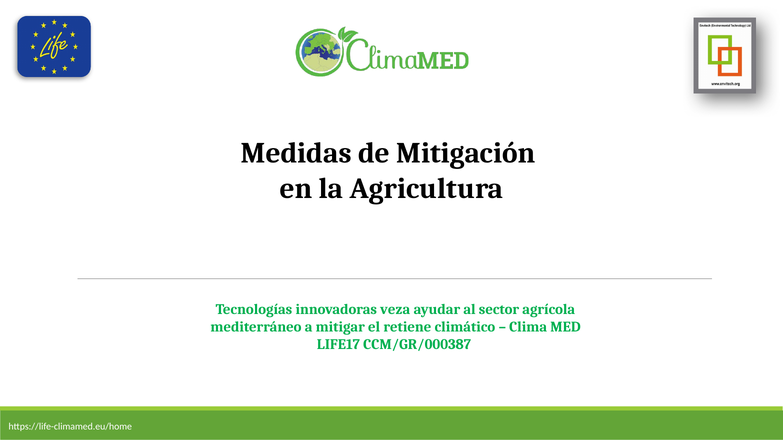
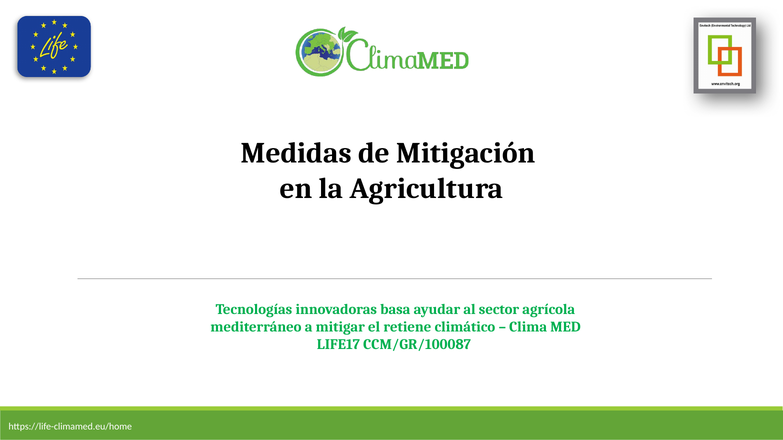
veza: veza -> basa (395, 310)
CCM/GR/000387: CCM/GR/000387 -> CCM/GR/100087 (417, 345)
